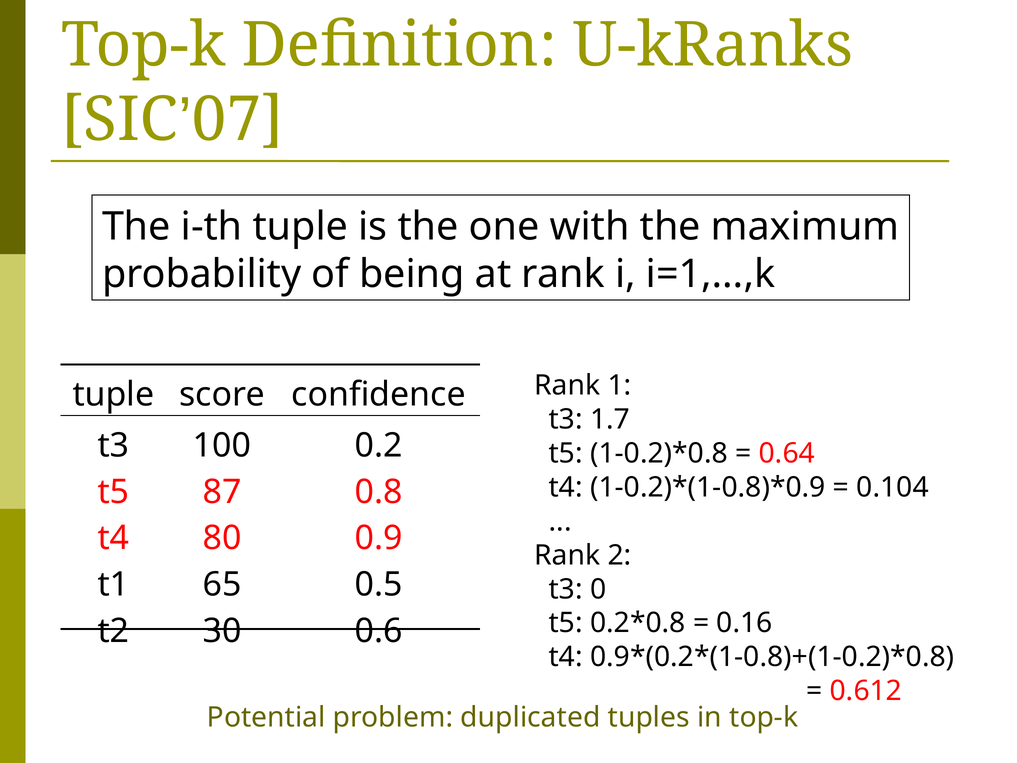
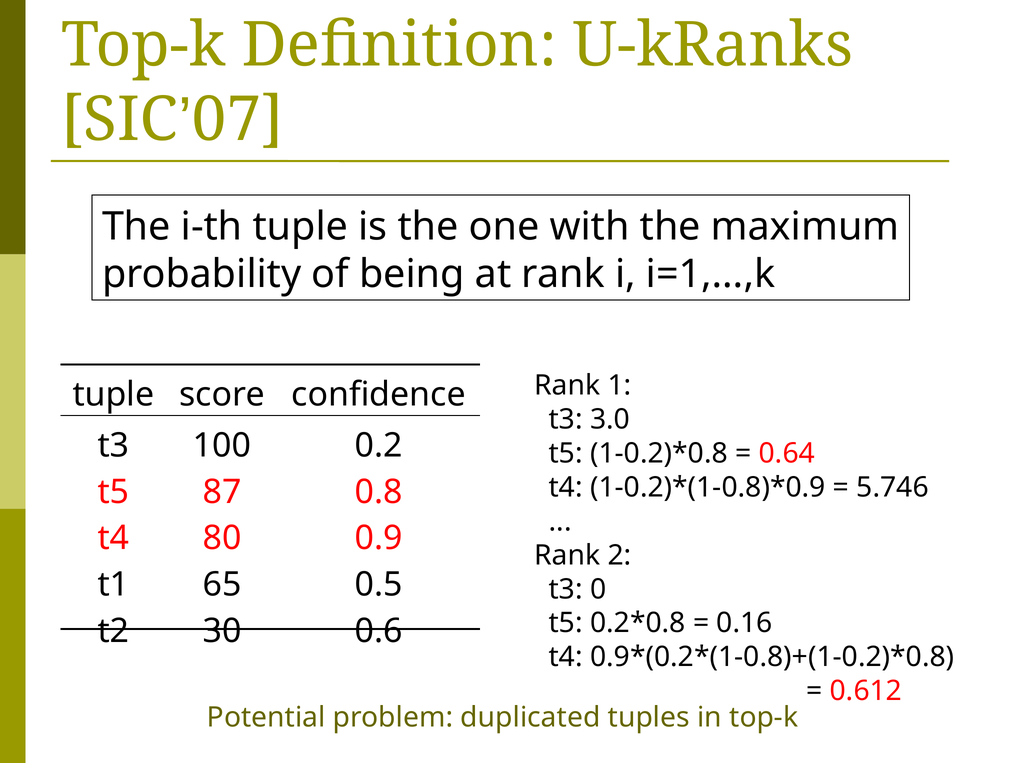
1.7: 1.7 -> 3.0 (610, 419)
0.104: 0.104 -> 5.746 (893, 487)
